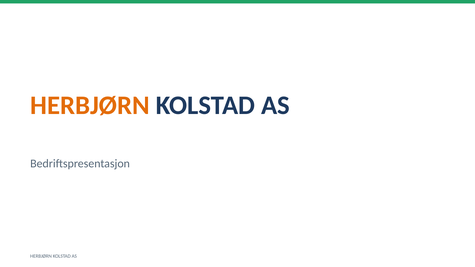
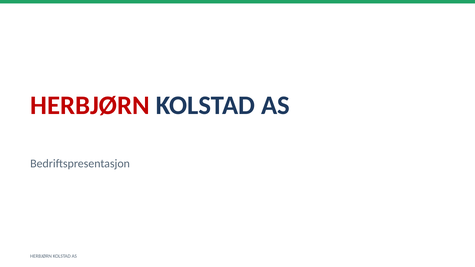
HERBJØRN colour: orange -> red (90, 105)
